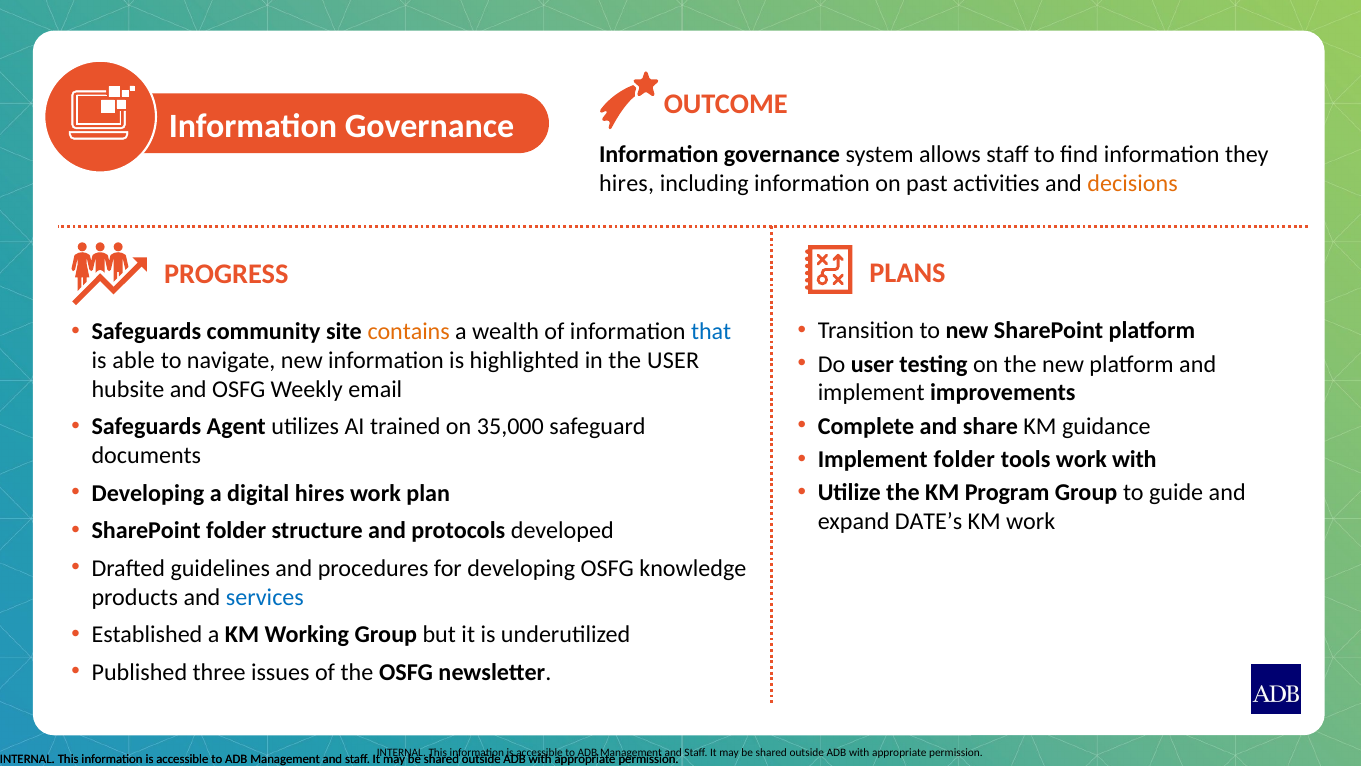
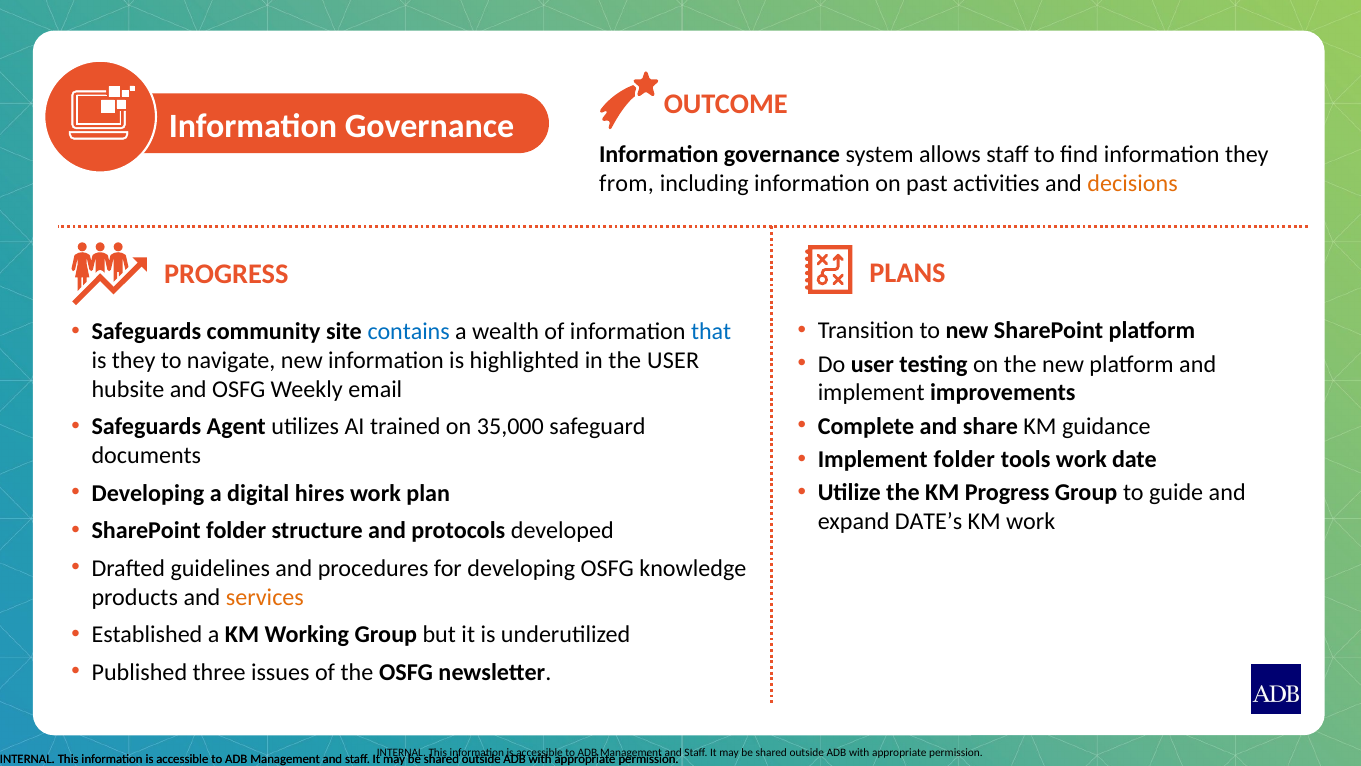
hires: hires -> from (627, 184)
contains colour: orange -> blue (409, 331)
is able: able -> they (134, 360)
work with: with -> date (1134, 459)
KM Program: Program -> Progress (1007, 492)
services colour: blue -> orange (265, 597)
